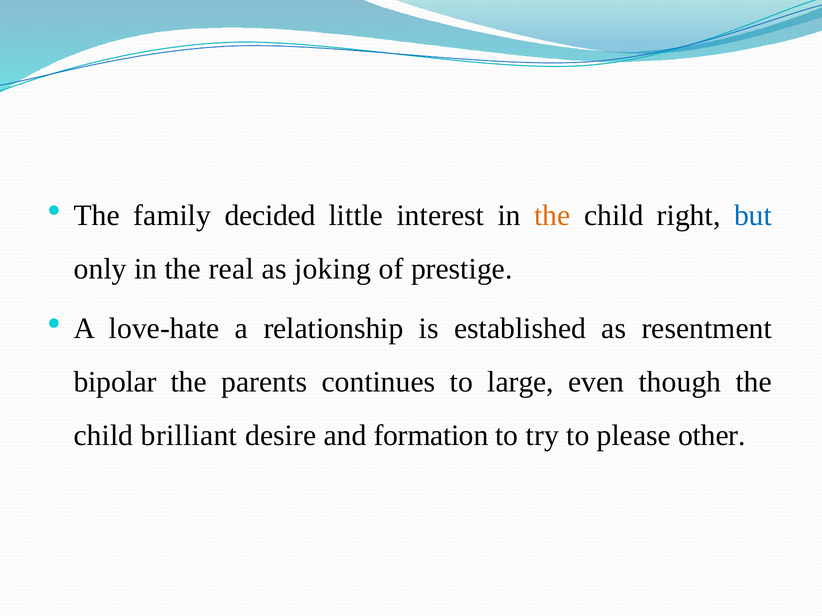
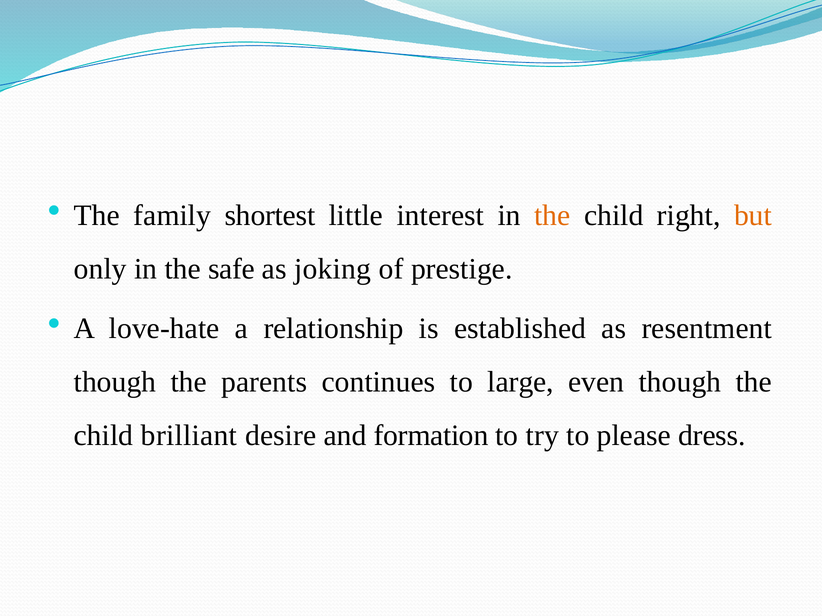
decided: decided -> shortest (270, 216)
but colour: blue -> orange (753, 216)
real: real -> safe (231, 269)
bipolar: bipolar -> though (115, 382)
other: other -> dress (712, 436)
